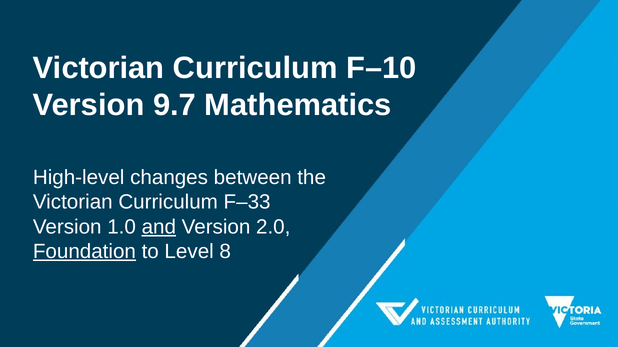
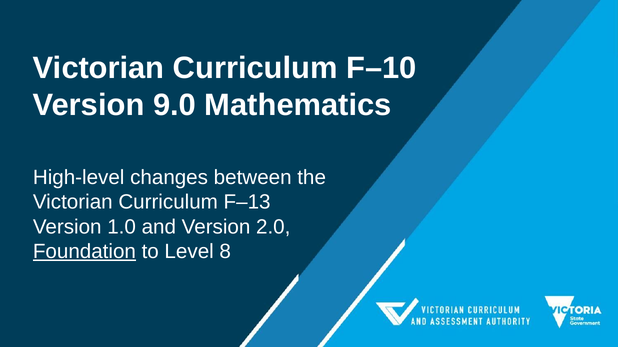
9.7: 9.7 -> 9.0 (174, 105)
F–33: F–33 -> F–13 (247, 203)
and underline: present -> none (159, 227)
